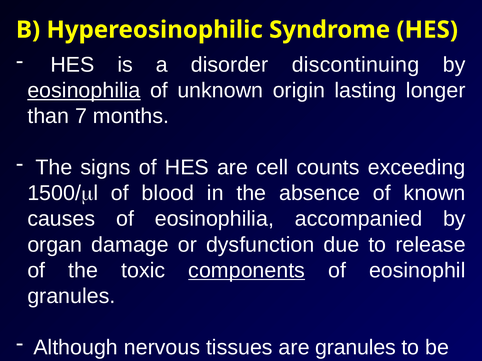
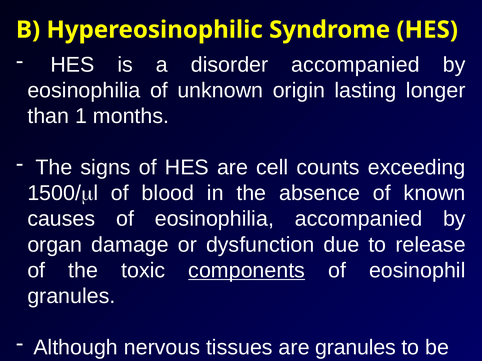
disorder discontinuing: discontinuing -> accompanied (356, 65)
eosinophilia underline: present -> none (84, 91)
7: 7 -> 1 (81, 116)
